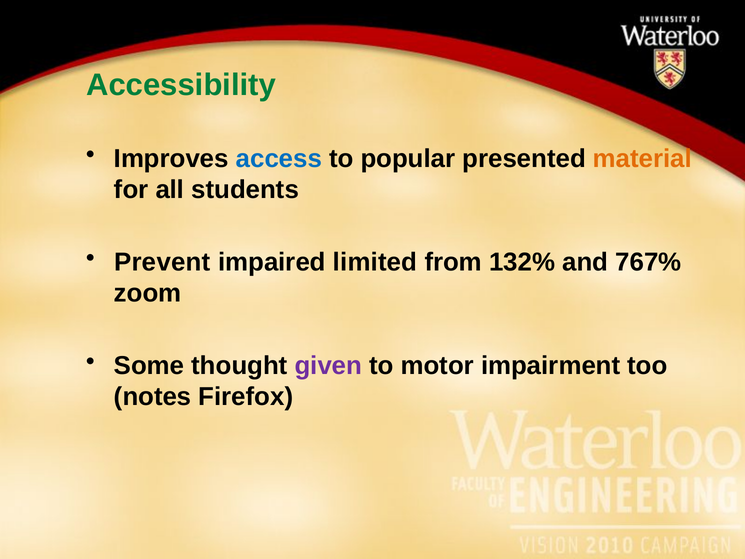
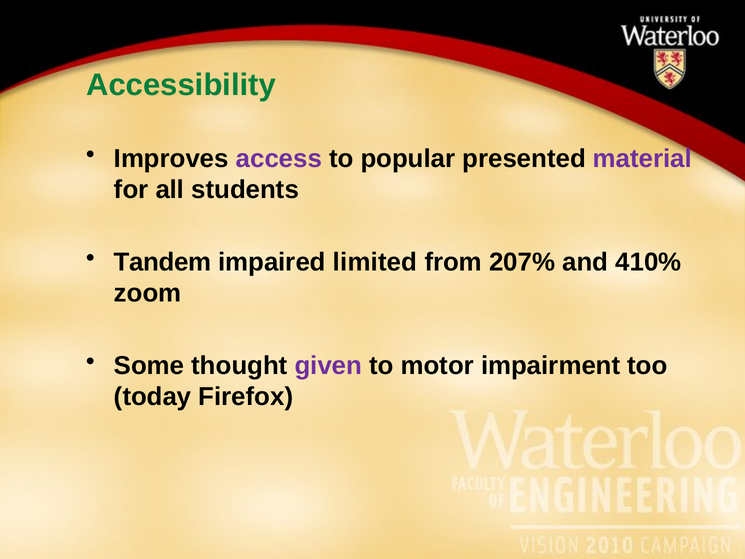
access colour: blue -> purple (279, 159)
material colour: orange -> purple (642, 159)
Prevent: Prevent -> Tandem (163, 262)
132%: 132% -> 207% (522, 262)
767%: 767% -> 410% (648, 262)
notes: notes -> today (153, 397)
